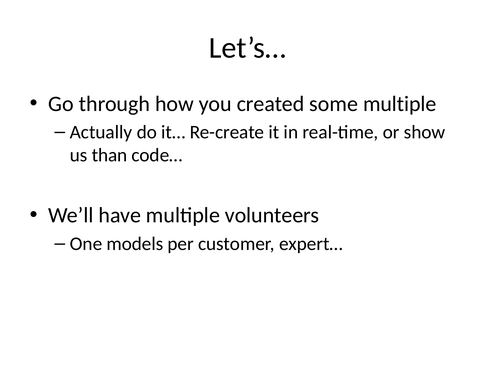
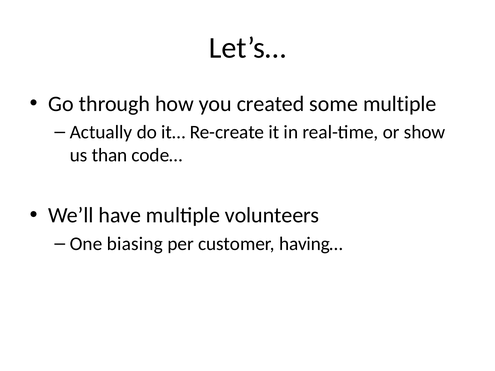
models: models -> biasing (135, 244)
expert…: expert… -> having… (311, 244)
